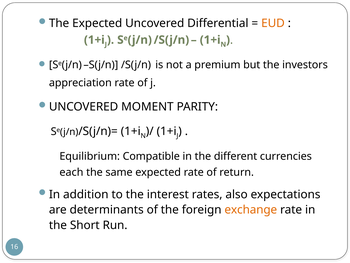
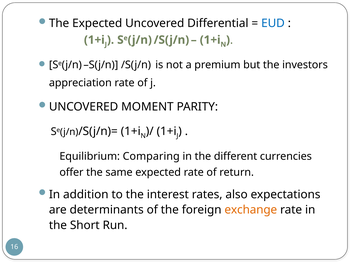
EUD colour: orange -> blue (273, 23)
Compatible: Compatible -> Comparing (151, 156)
each: each -> offer (71, 172)
